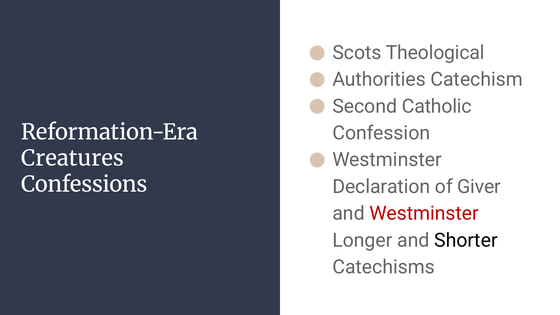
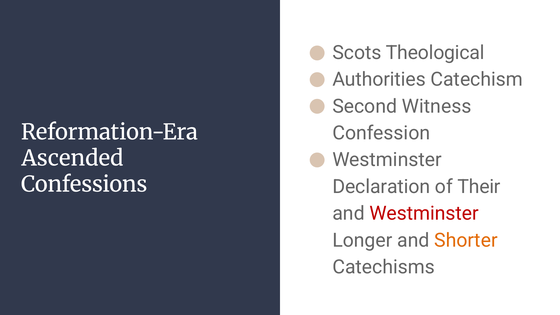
Catholic: Catholic -> Witness (437, 106)
Creatures: Creatures -> Ascended (72, 158)
Giver: Giver -> Their (479, 187)
Shorter colour: black -> orange (466, 240)
